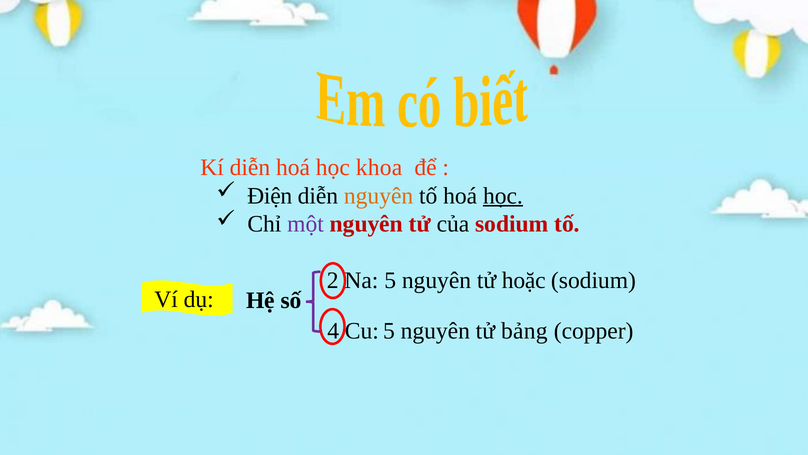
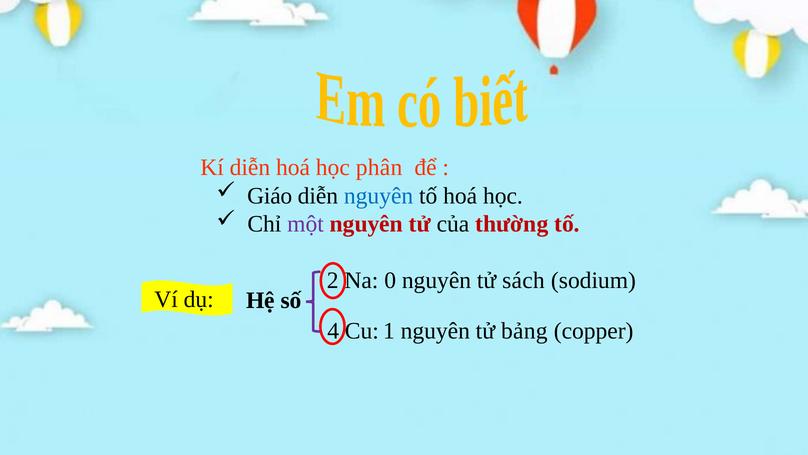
khoa: khoa -> phân (379, 167)
Điện: Điện -> Giáo (270, 196)
nguyên colour: orange -> blue (379, 196)
học underline: present -> none (503, 196)
của sodium: sodium -> thường (512, 224)
Na 5: 5 -> 0 (390, 280)
hoặc: hoặc -> sách (523, 280)
Cu 5: 5 -> 1 (389, 330)
